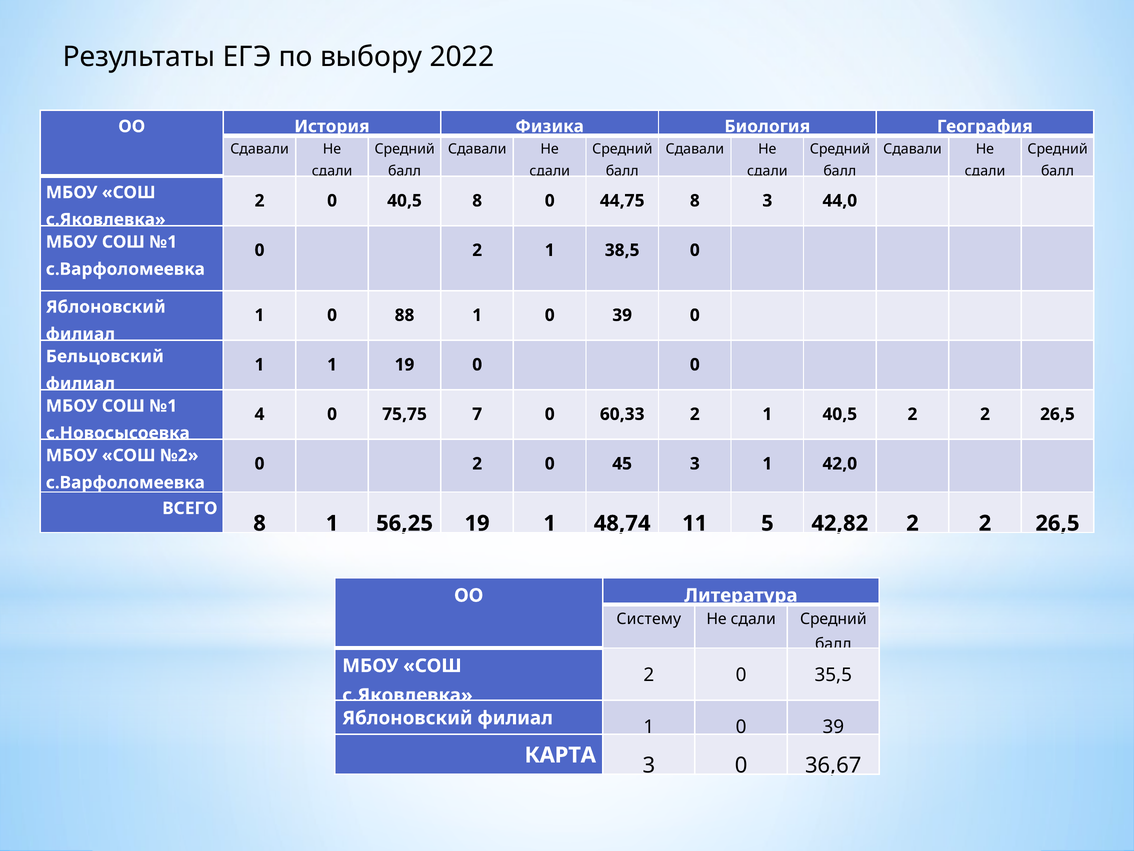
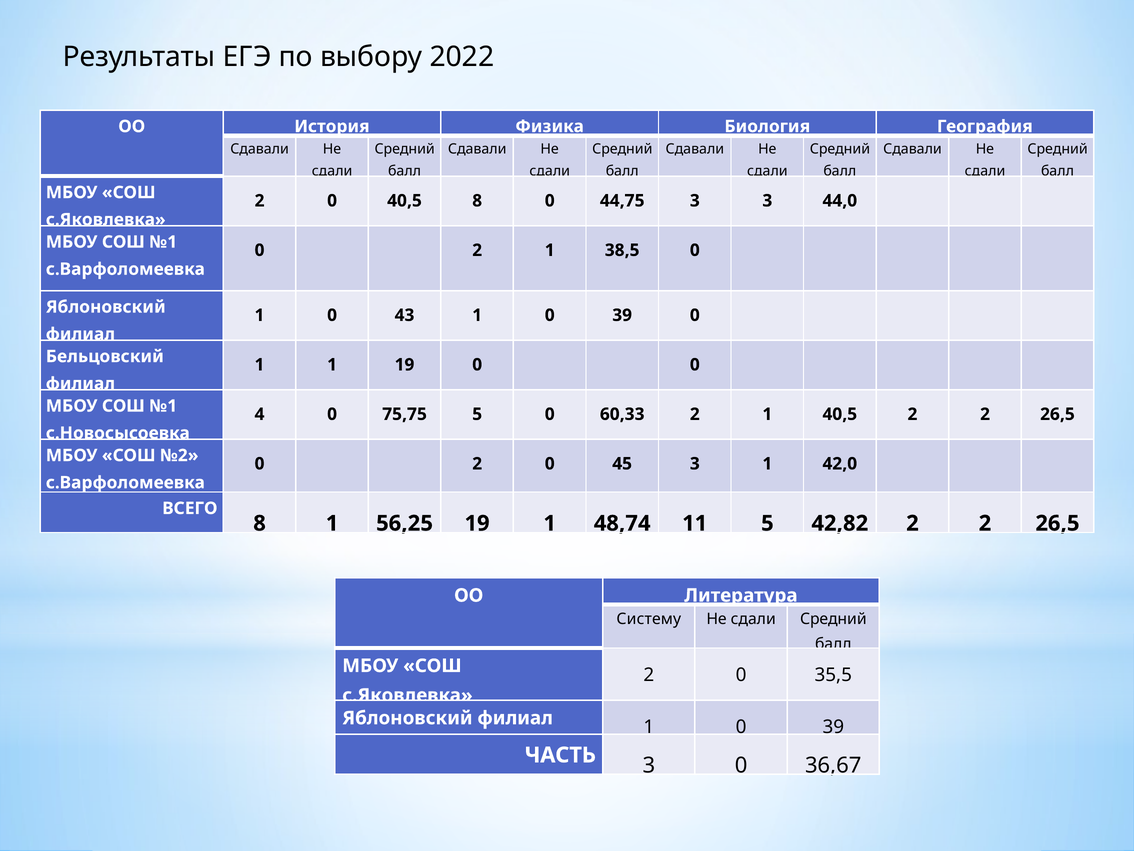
44,75 8: 8 -> 3 (695, 201)
88: 88 -> 43 (405, 315)
75,75 7: 7 -> 5 (477, 414)
КАРТА: КАРТА -> ЧАСТЬ (560, 755)
